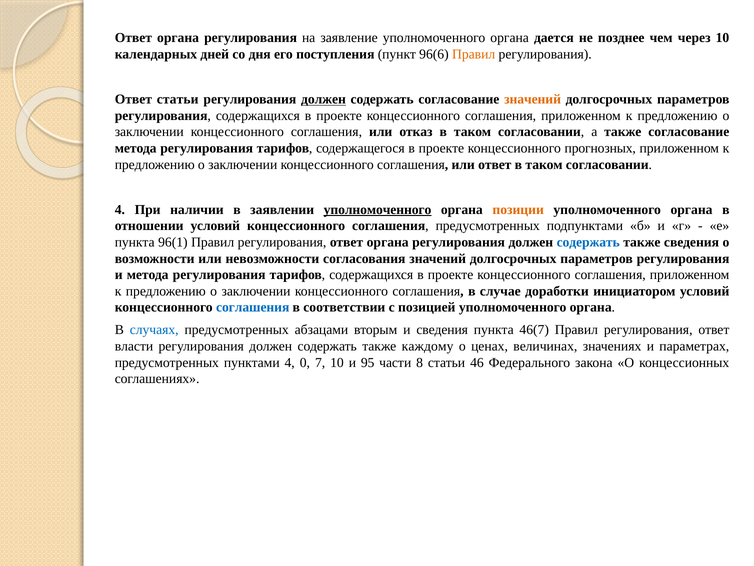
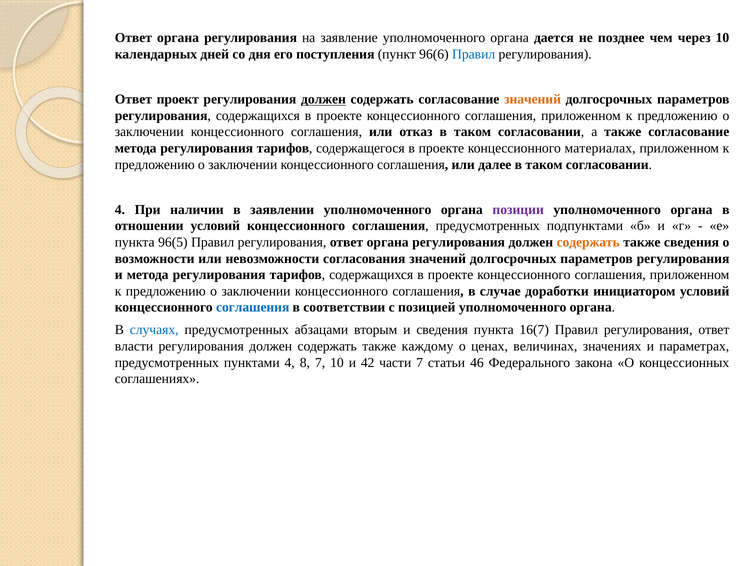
Правил colour: orange -> blue (474, 54)
Ответ статьи: статьи -> проект (178, 99)
прогнозных: прогнозных -> материалах (600, 148)
или ответ: ответ -> далее (495, 164)
уполномоченного underline: present -> none (378, 210)
позиции colour: orange -> purple (518, 210)
96(1: 96(1 -> 96(5 (173, 242)
содержать colour: blue -> orange (588, 242)
46(7: 46(7 -> 16(7 (534, 330)
0: 0 -> 8 (305, 362)
95: 95 -> 42 (368, 362)
части 8: 8 -> 7 (420, 362)
